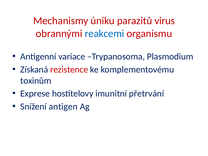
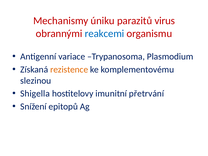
rezistence colour: red -> orange (69, 70)
toxinům: toxinům -> slezinou (36, 81)
Exprese: Exprese -> Shigella (35, 94)
antigen: antigen -> epitopů (63, 107)
